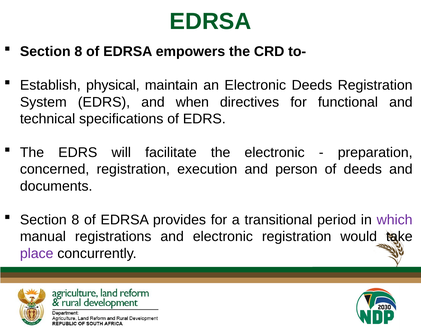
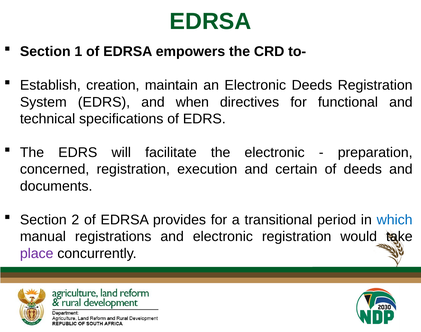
8: 8 -> 1 (78, 52)
physical: physical -> creation (113, 85)
person: person -> certain (296, 170)
8: 8 -> 2 (75, 220)
which colour: purple -> blue (395, 220)
